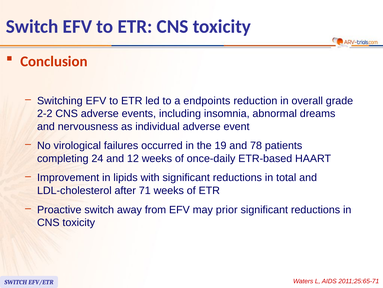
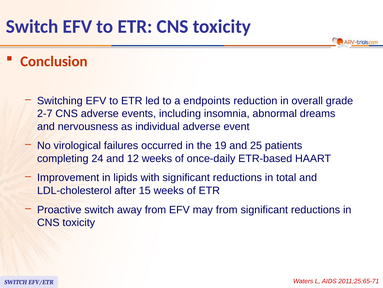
2-2: 2-2 -> 2-7 (45, 113)
78: 78 -> 25 (256, 145)
71: 71 -> 15 (145, 190)
may prior: prior -> from (227, 209)
